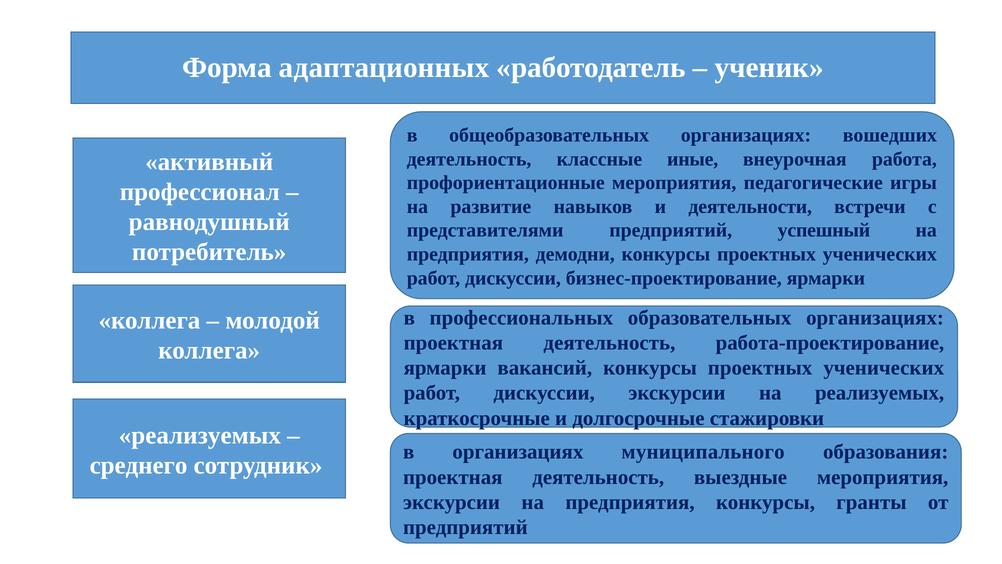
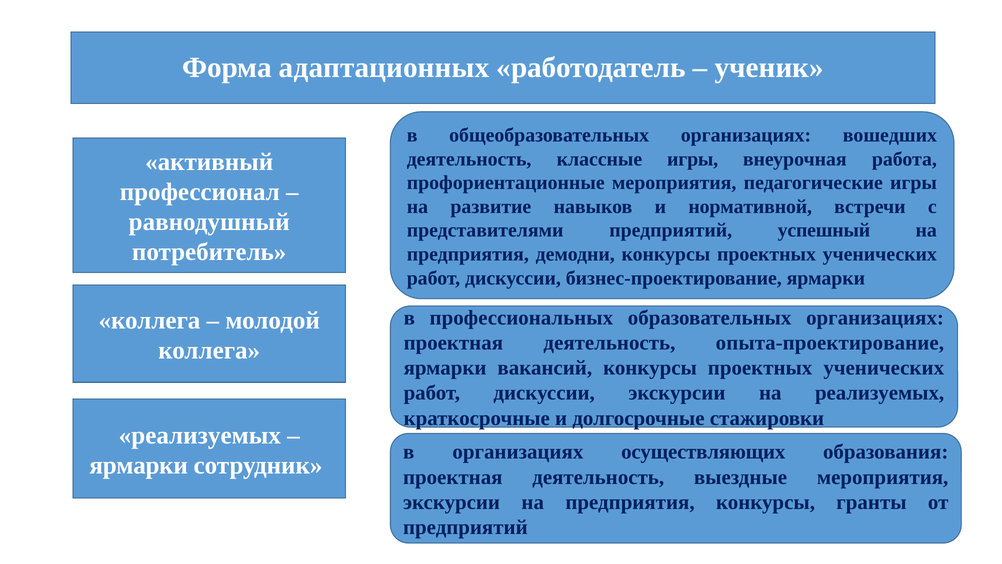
классные иные: иные -> игры (693, 159)
деятельности: деятельности -> нормативной (750, 206)
работа-проектирование: работа-проектирование -> опыта-проектирование (830, 343)
муниципального: муниципального -> осуществляющих (703, 452)
среднего: среднего -> ярмарки (139, 465)
